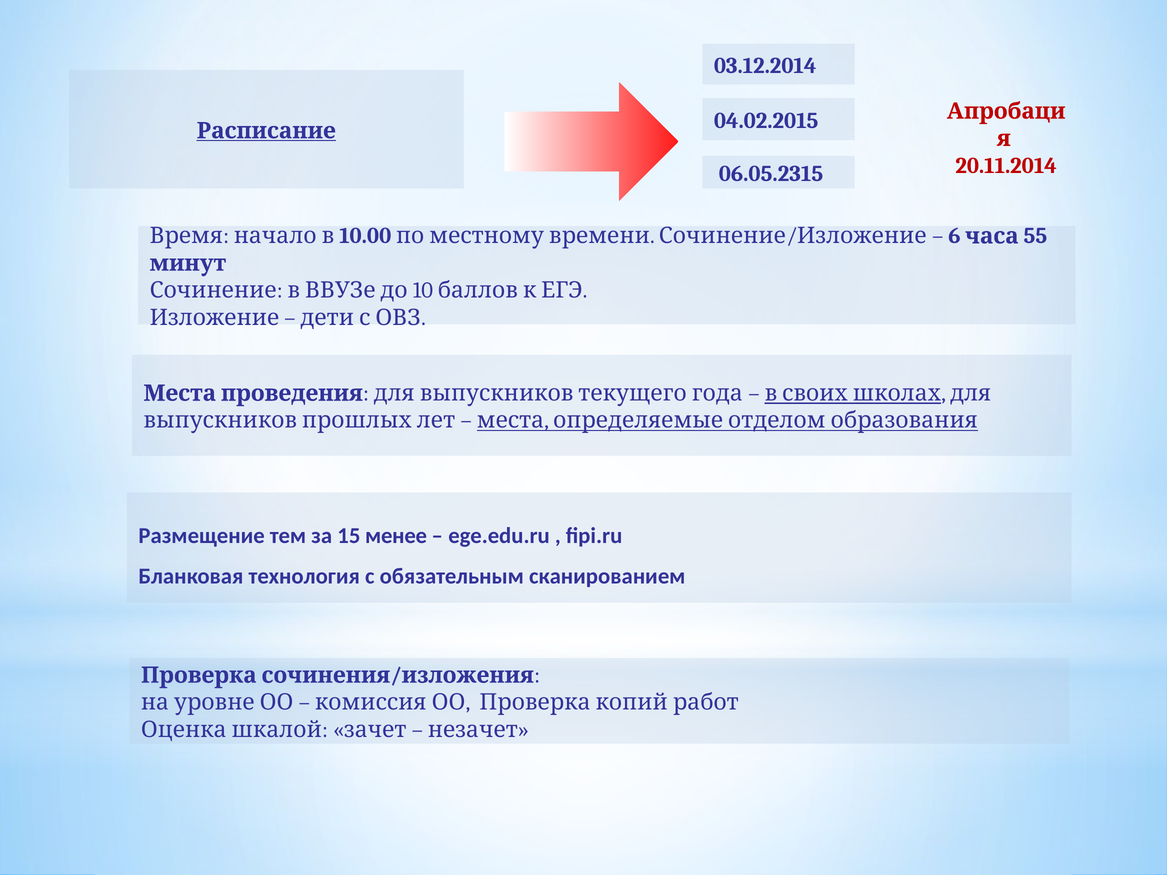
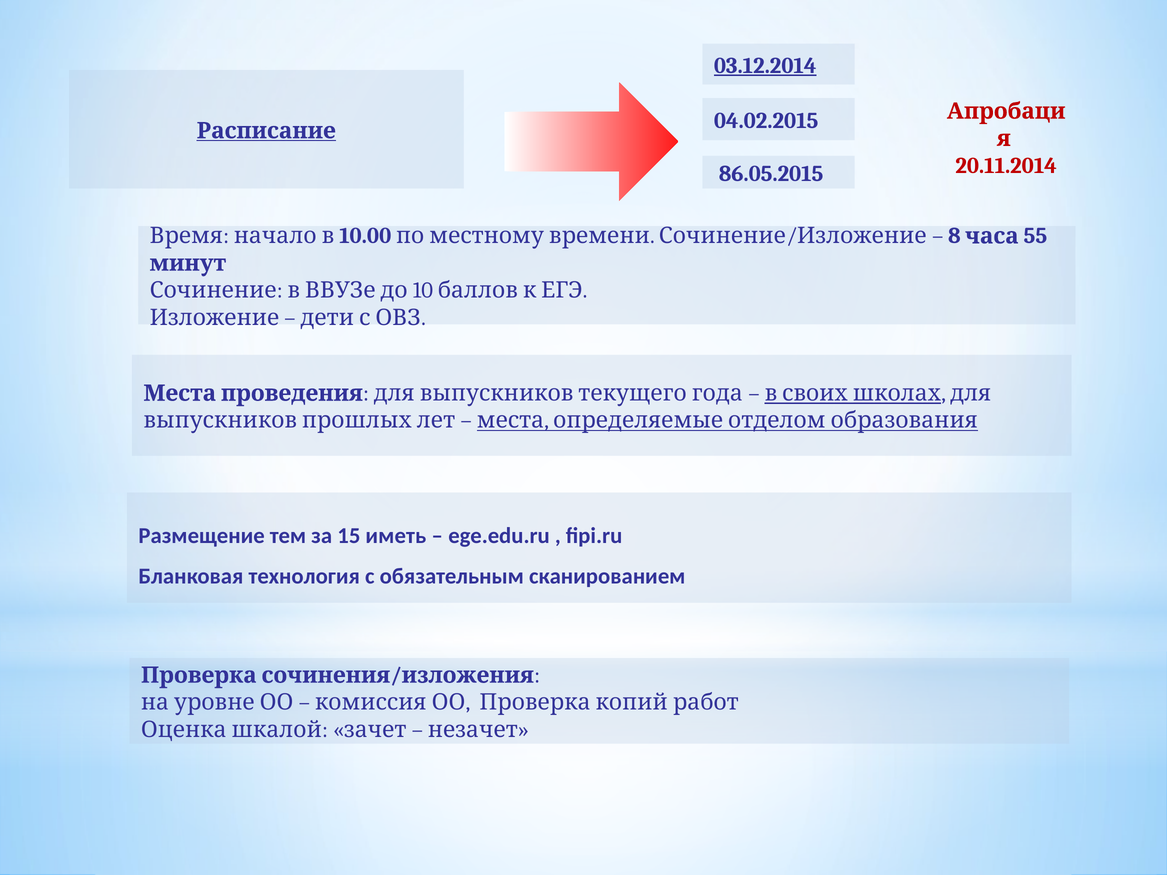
03.12.2014 underline: none -> present (765, 66)
06.05.2315: 06.05.2315 -> 86.05.2015 (771, 174)
6: 6 -> 8 (954, 236)
менее: менее -> иметь (396, 536)
